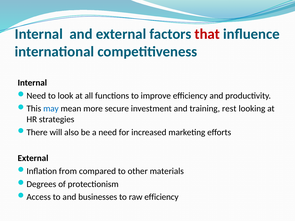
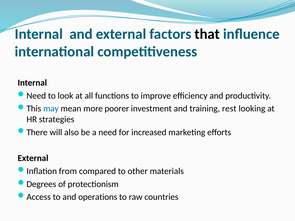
that colour: red -> black (207, 34)
secure: secure -> poorer (117, 109)
businesses: businesses -> operations (98, 197)
raw efficiency: efficiency -> countries (161, 197)
